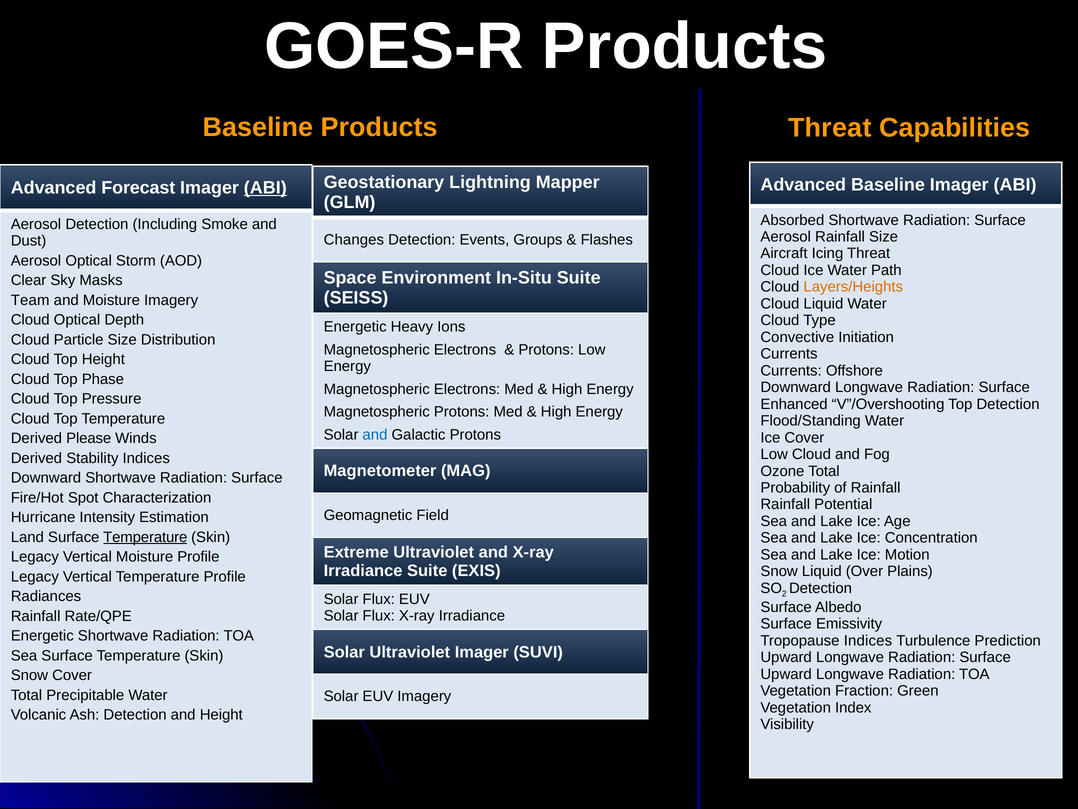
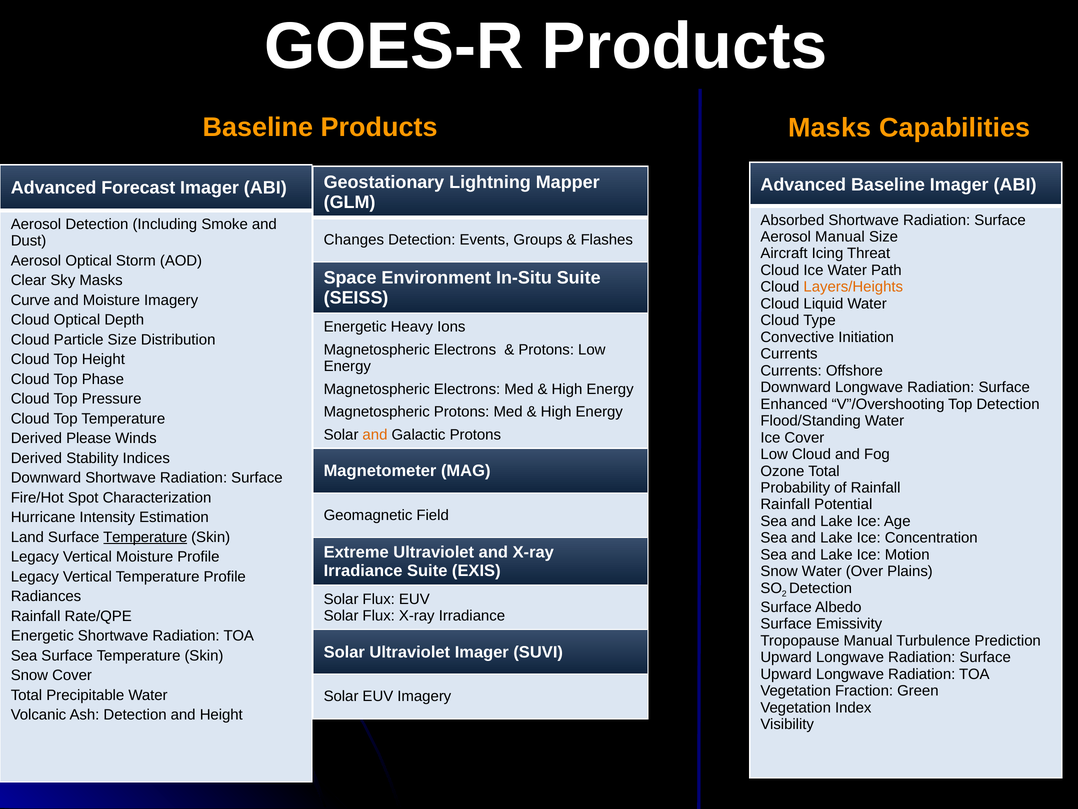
Threat: Threat -> Masks (830, 128)
ABI underline: present -> none (265, 188)
Aerosol Rainfall: Rainfall -> Manual (840, 237)
Team: Team -> Curve (30, 300)
and colour: blue -> orange (375, 434)
Snow Liquid: Liquid -> Water (822, 571)
Tropopause Indices: Indices -> Manual (868, 640)
